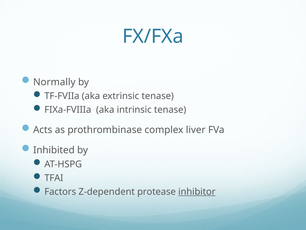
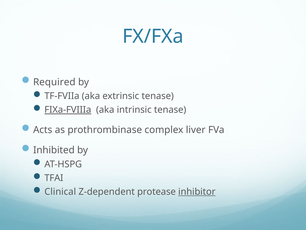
Normally: Normally -> Required (54, 82)
FIXa-FVIIIa underline: none -> present (68, 110)
Factors: Factors -> Clinical (60, 191)
